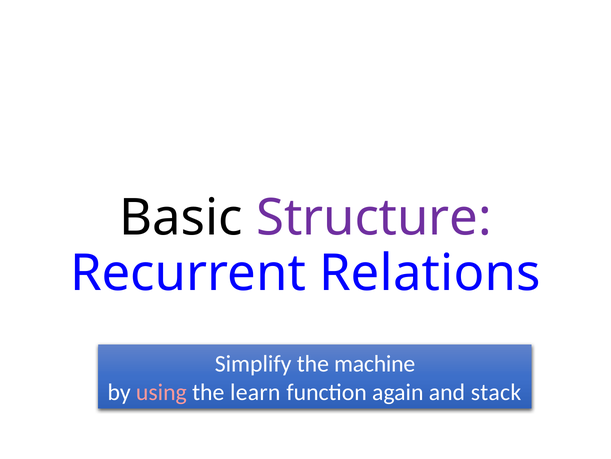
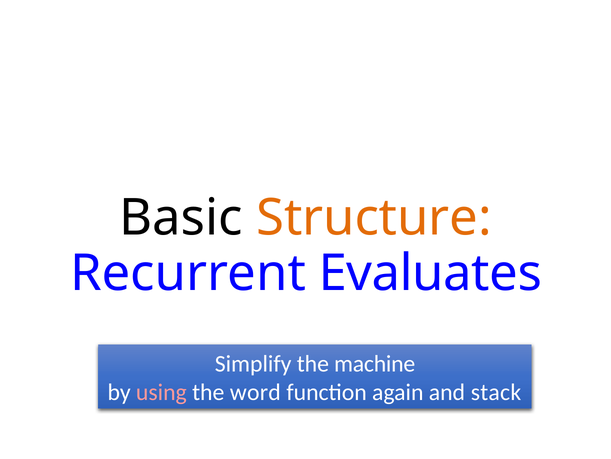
Structure colour: purple -> orange (374, 218)
Relations: Relations -> Evaluates (430, 273)
learn: learn -> word (255, 392)
